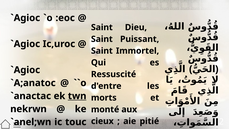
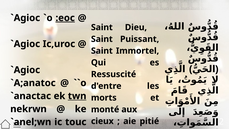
:eoc underline: none -> present (65, 18)
